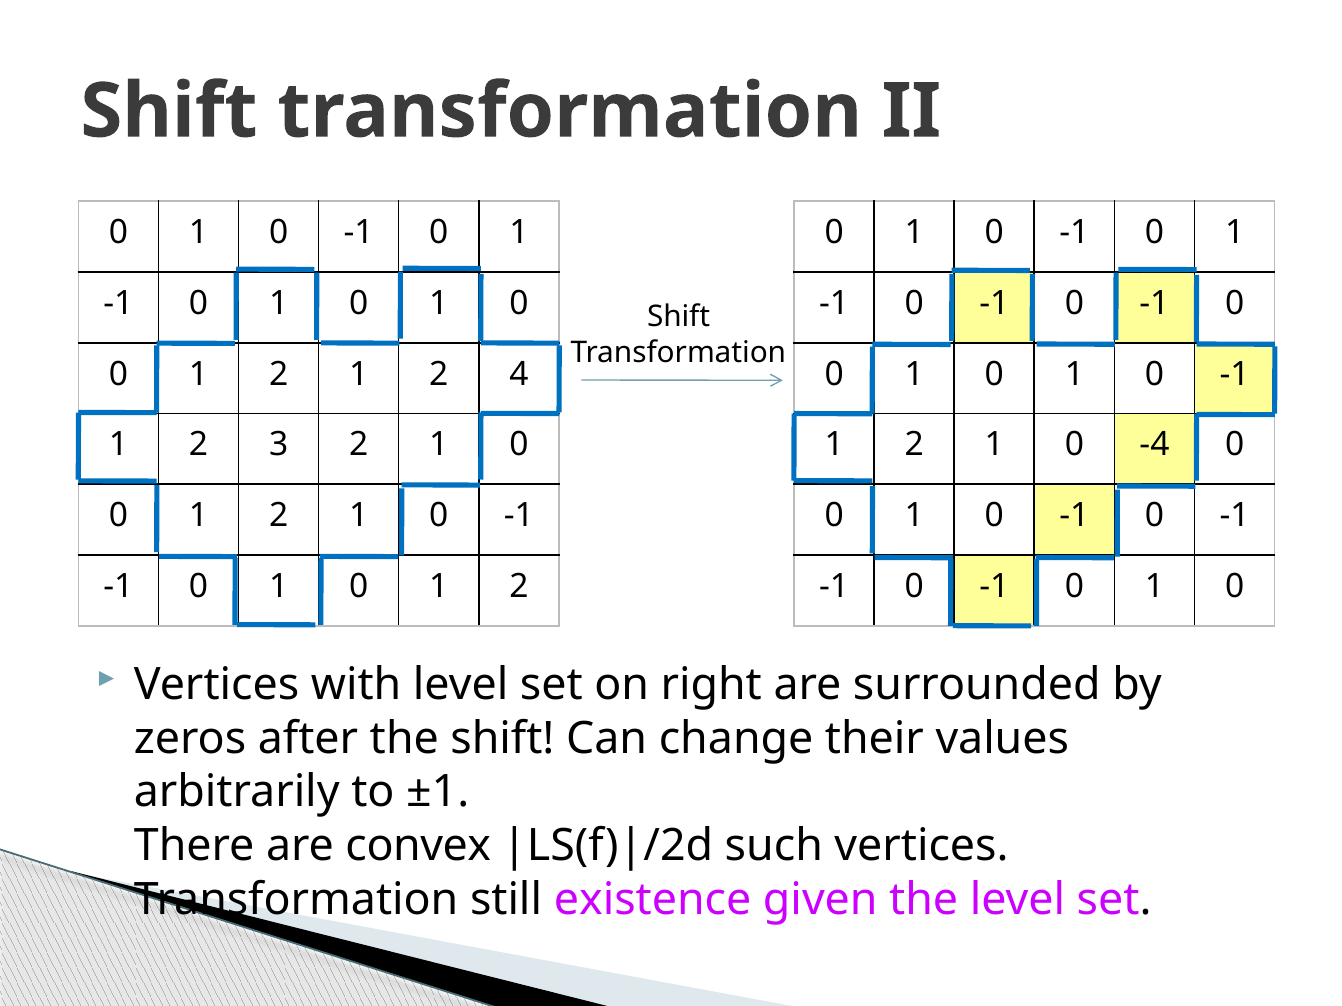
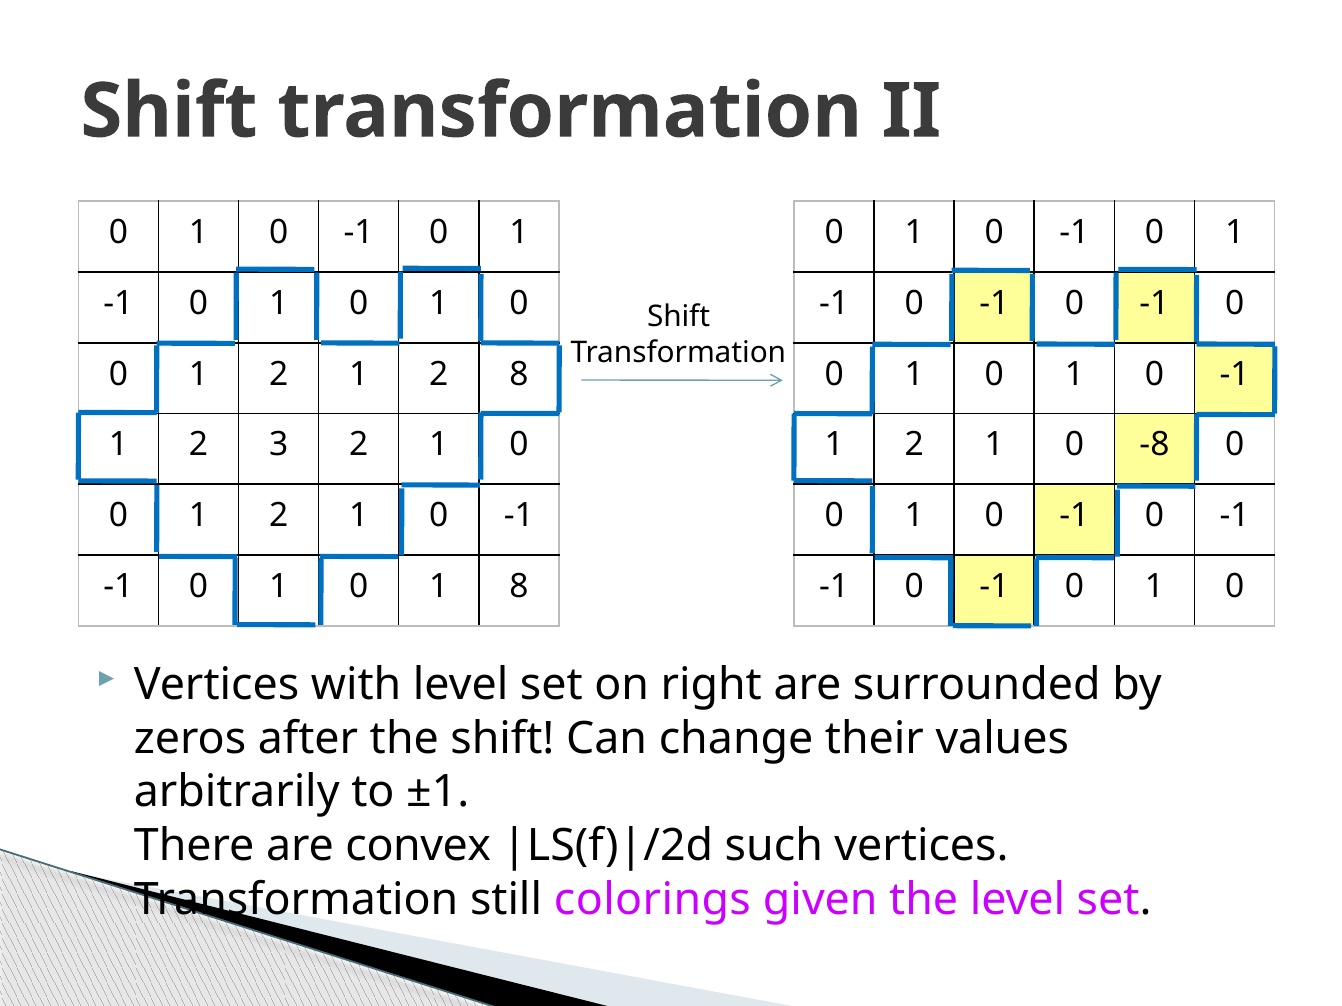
2 4: 4 -> 8 (519, 374)
-4: -4 -> -8 (1154, 445)
1 0 1 2: 2 -> 8 (519, 587)
existence: existence -> colorings (652, 900)
